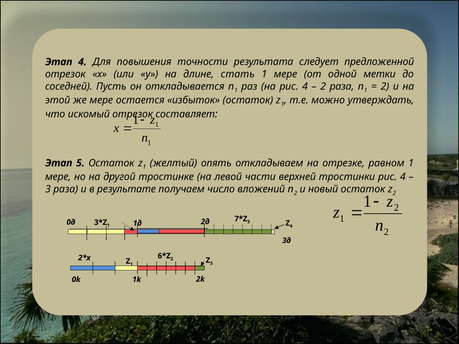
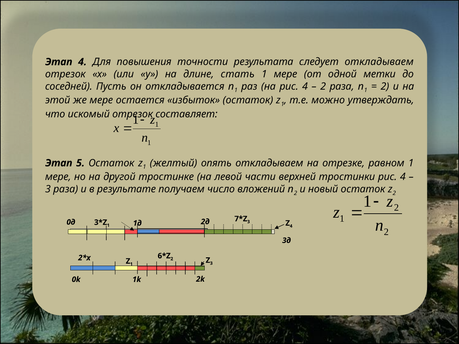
следует предложенной: предложенной -> откладываем (379, 62)
